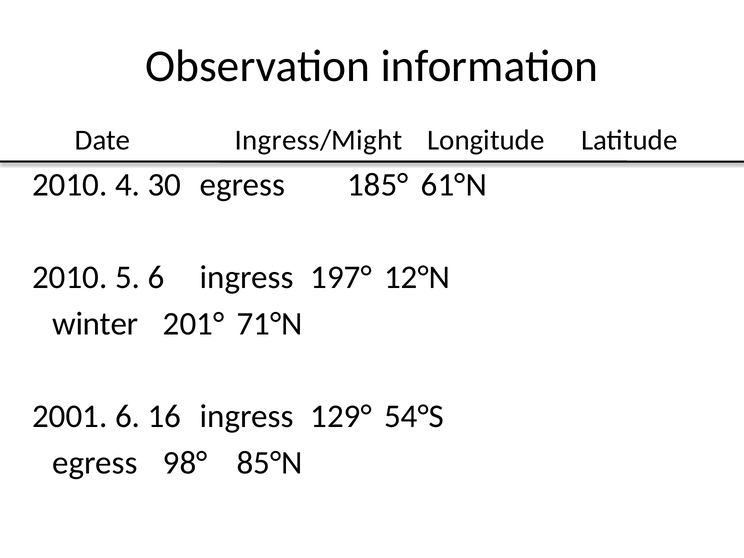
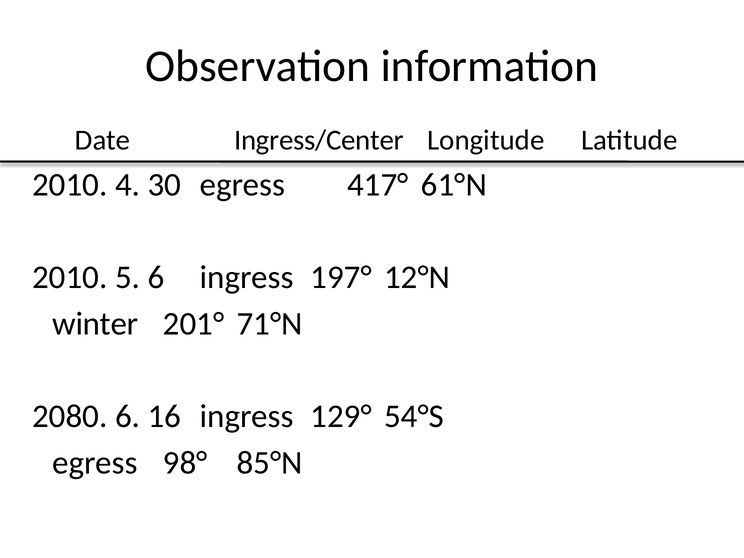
Ingress/Might: Ingress/Might -> Ingress/Center (319, 140)
185°: 185° -> 417° (378, 185)
2001: 2001 -> 2080 (70, 416)
